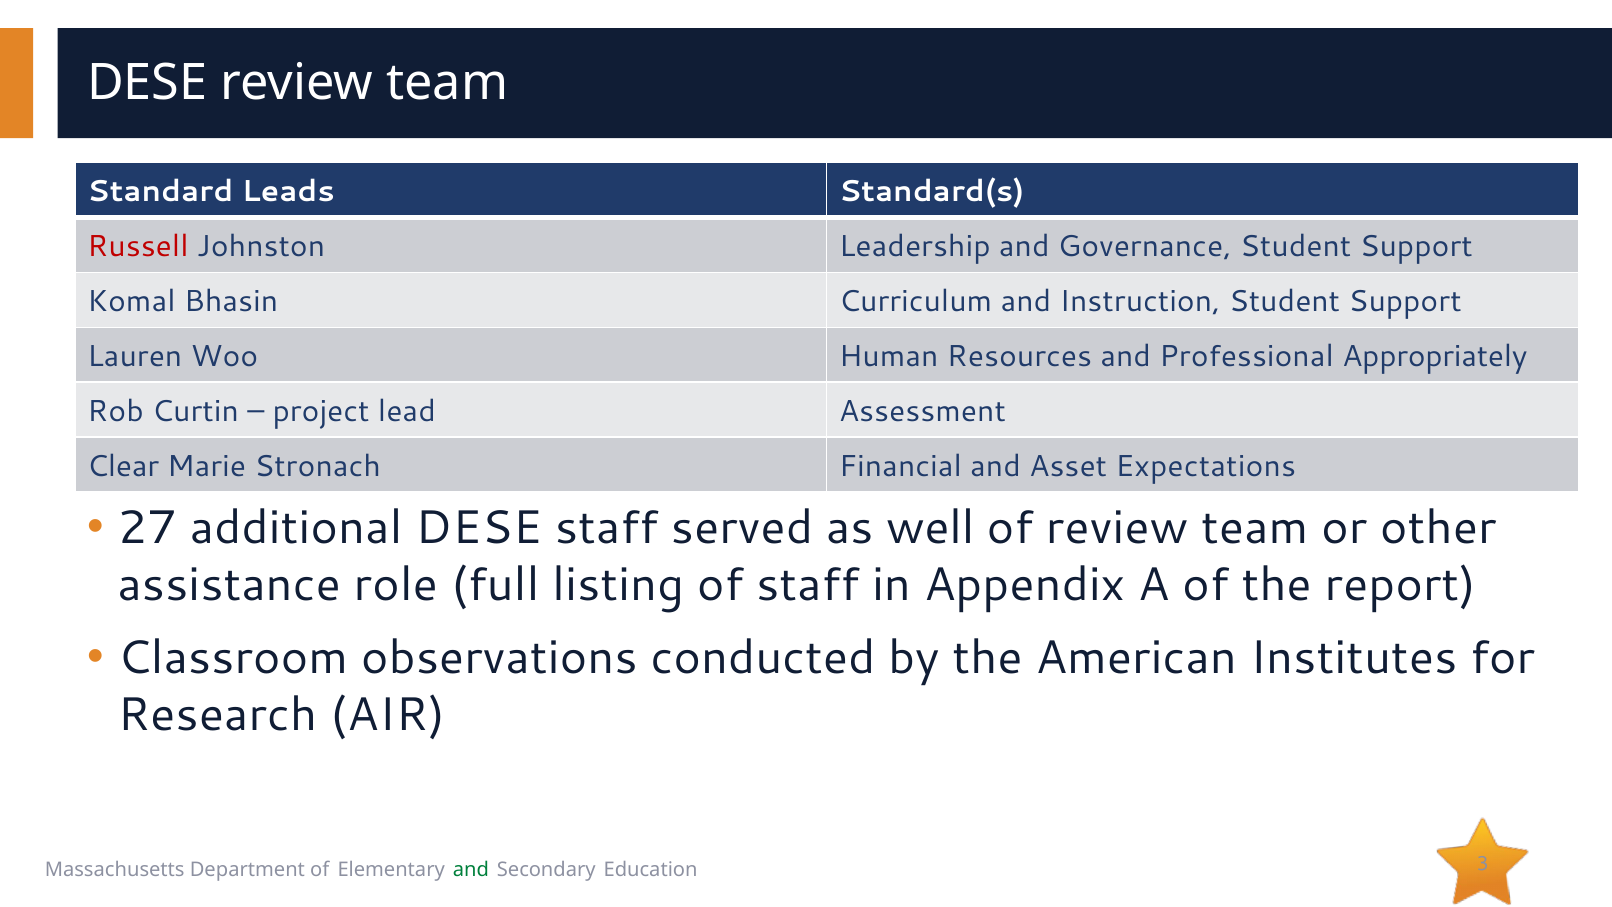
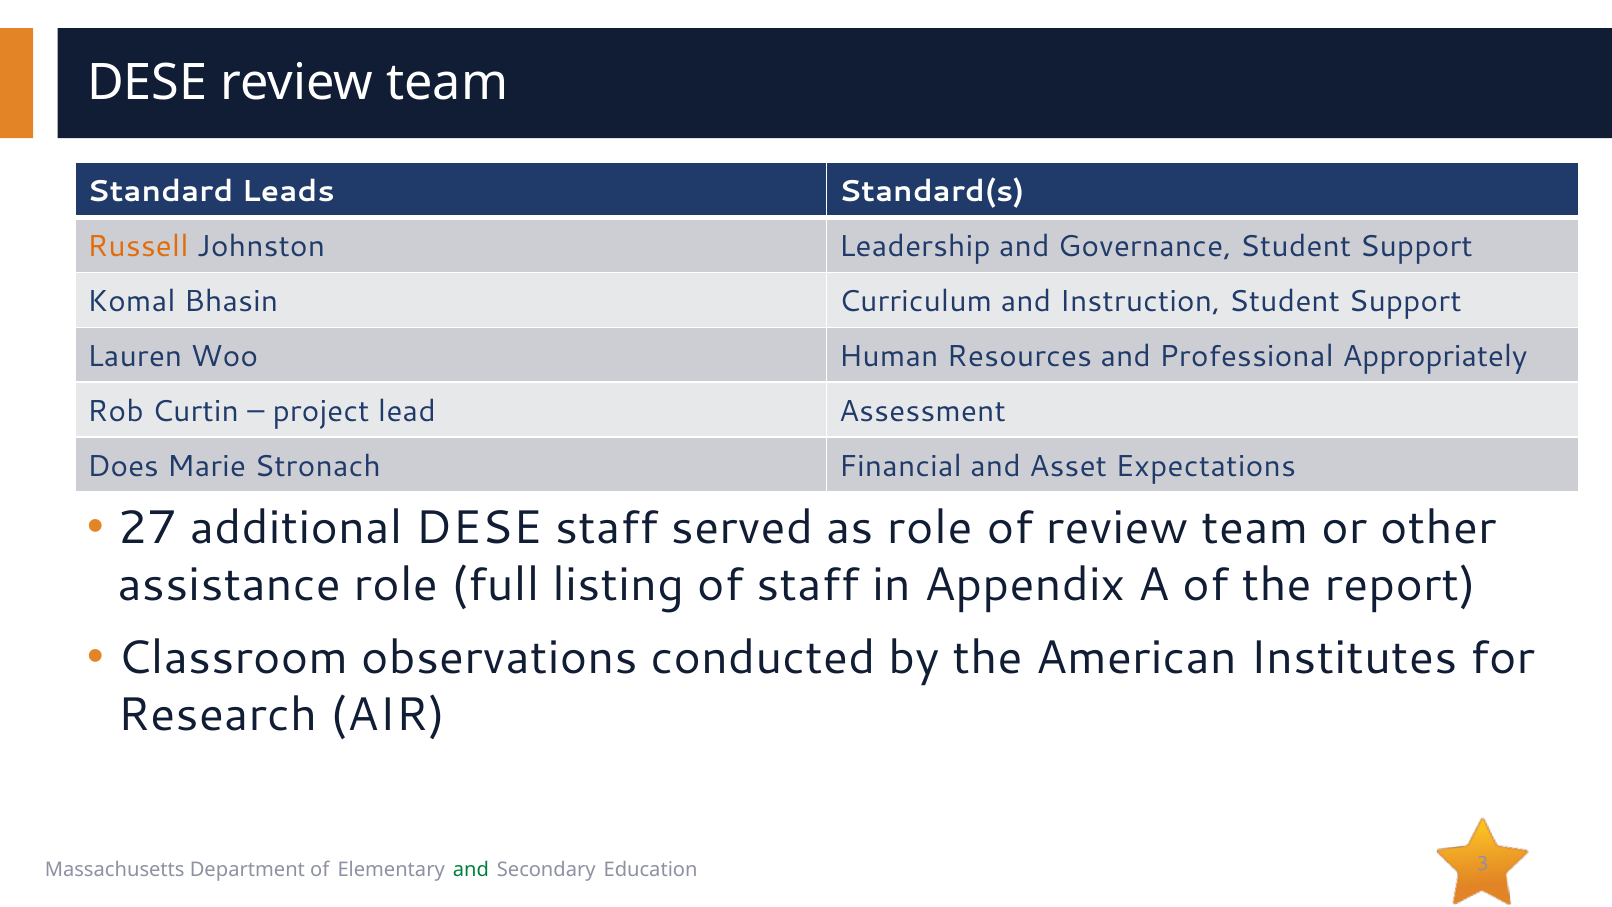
Russell colour: red -> orange (138, 247)
Clear: Clear -> Does (123, 466)
as well: well -> role (930, 528)
